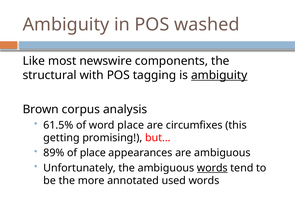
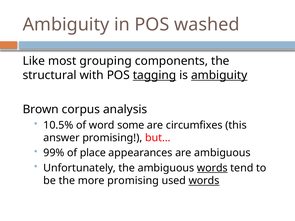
newswire: newswire -> grouping (106, 61)
tagging underline: none -> present (155, 75)
61.5%: 61.5% -> 10.5% (58, 125)
word place: place -> some (131, 125)
getting: getting -> answer (61, 138)
89%: 89% -> 99% (54, 153)
more annotated: annotated -> promising (133, 181)
words underline: none -> present (204, 181)
